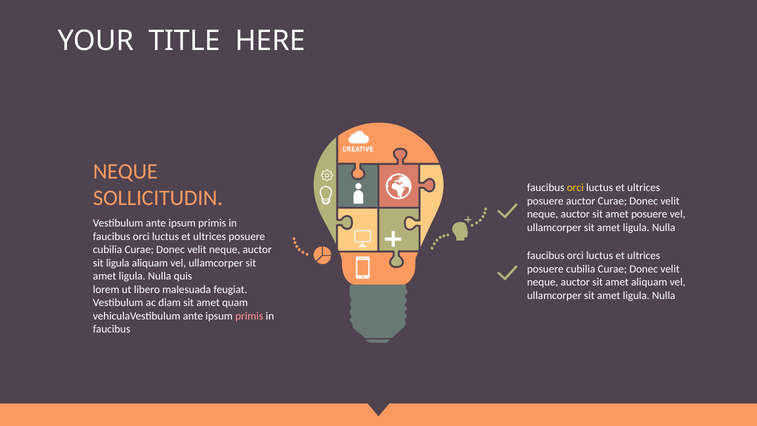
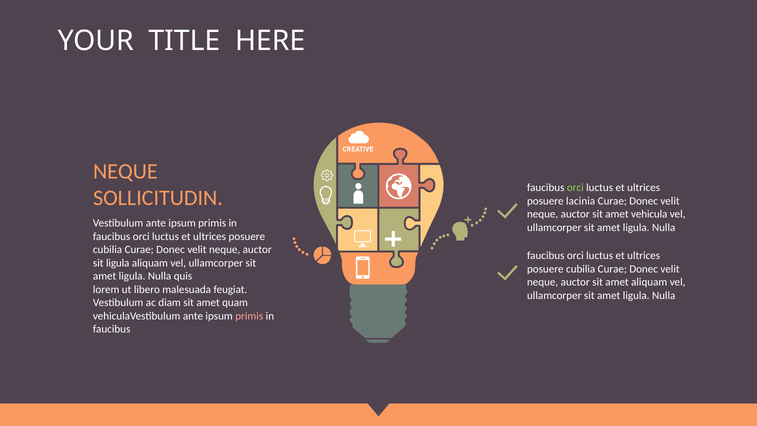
orci colour: yellow -> light green (575, 188)
posuere auctor: auctor -> lacinia (581, 201)
amet posuere: posuere -> vehicula (649, 214)
